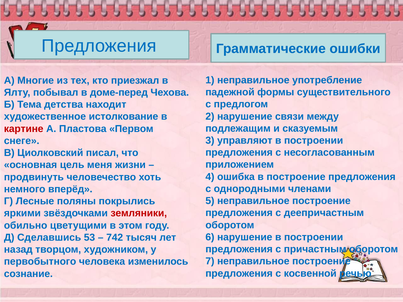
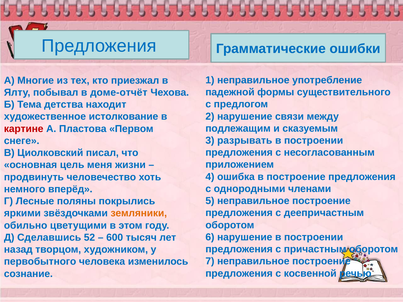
доме-перед: доме-перед -> доме-отчёт (119, 93)
управляют: управляют -> разрывать (245, 141)
земляники colour: red -> orange (139, 213)
53: 53 -> 52 (89, 238)
742: 742 -> 600 (115, 238)
